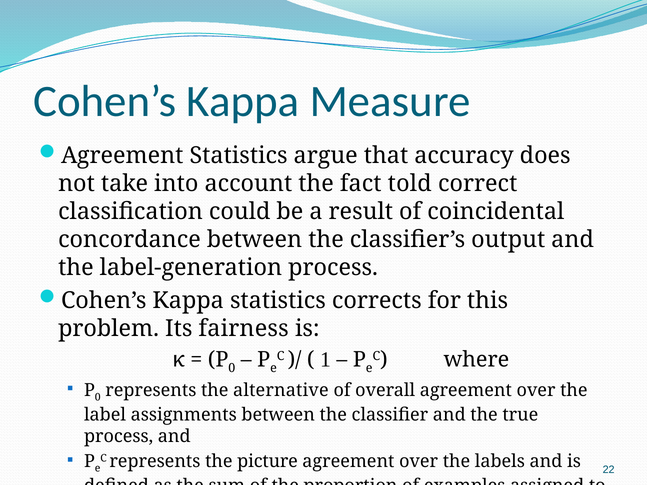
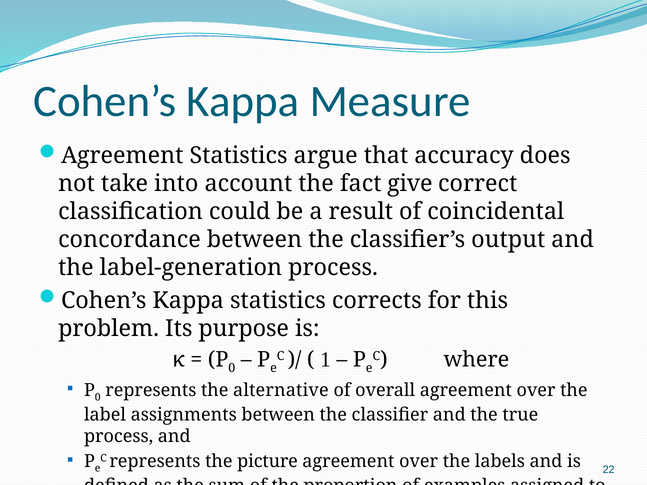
told: told -> give (410, 184)
fairness: fairness -> purpose (244, 329)
